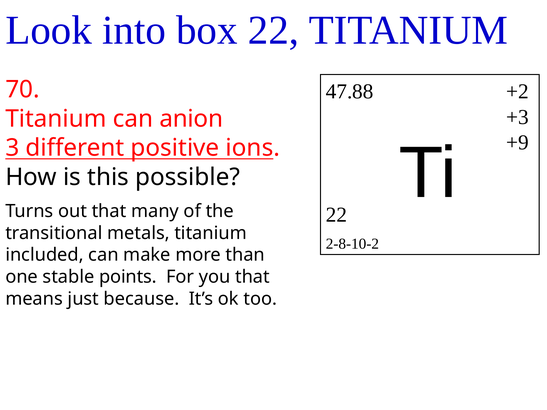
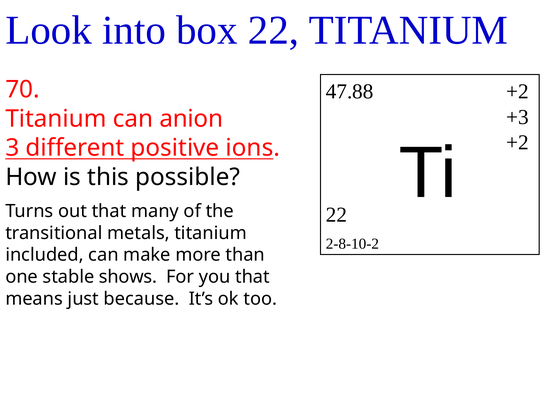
+9: +9 -> +2 (517, 143)
points: points -> shows (128, 277)
